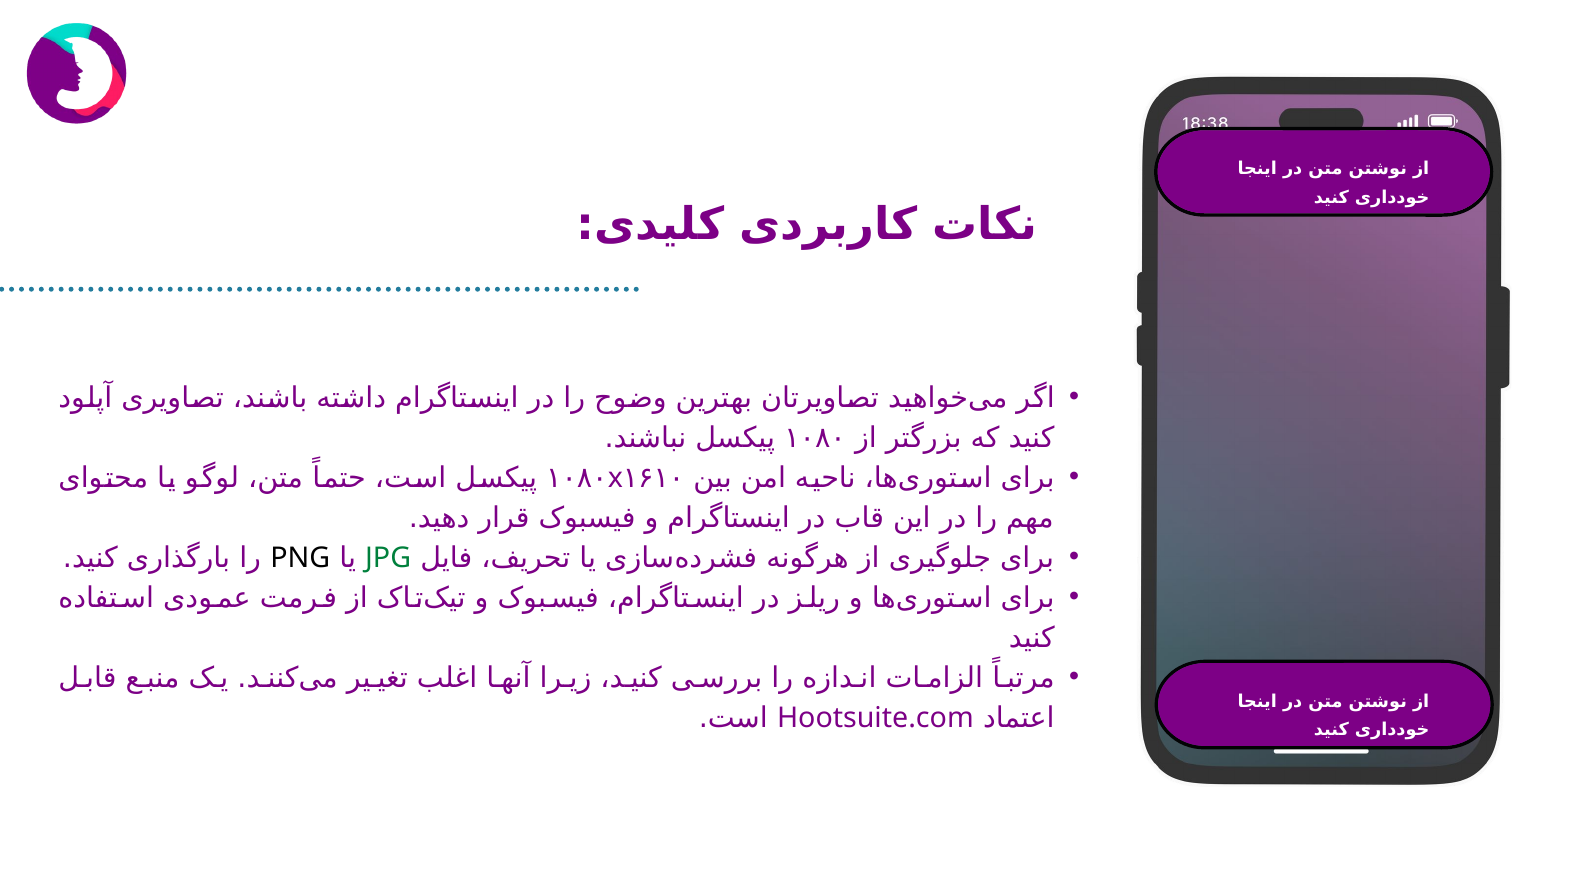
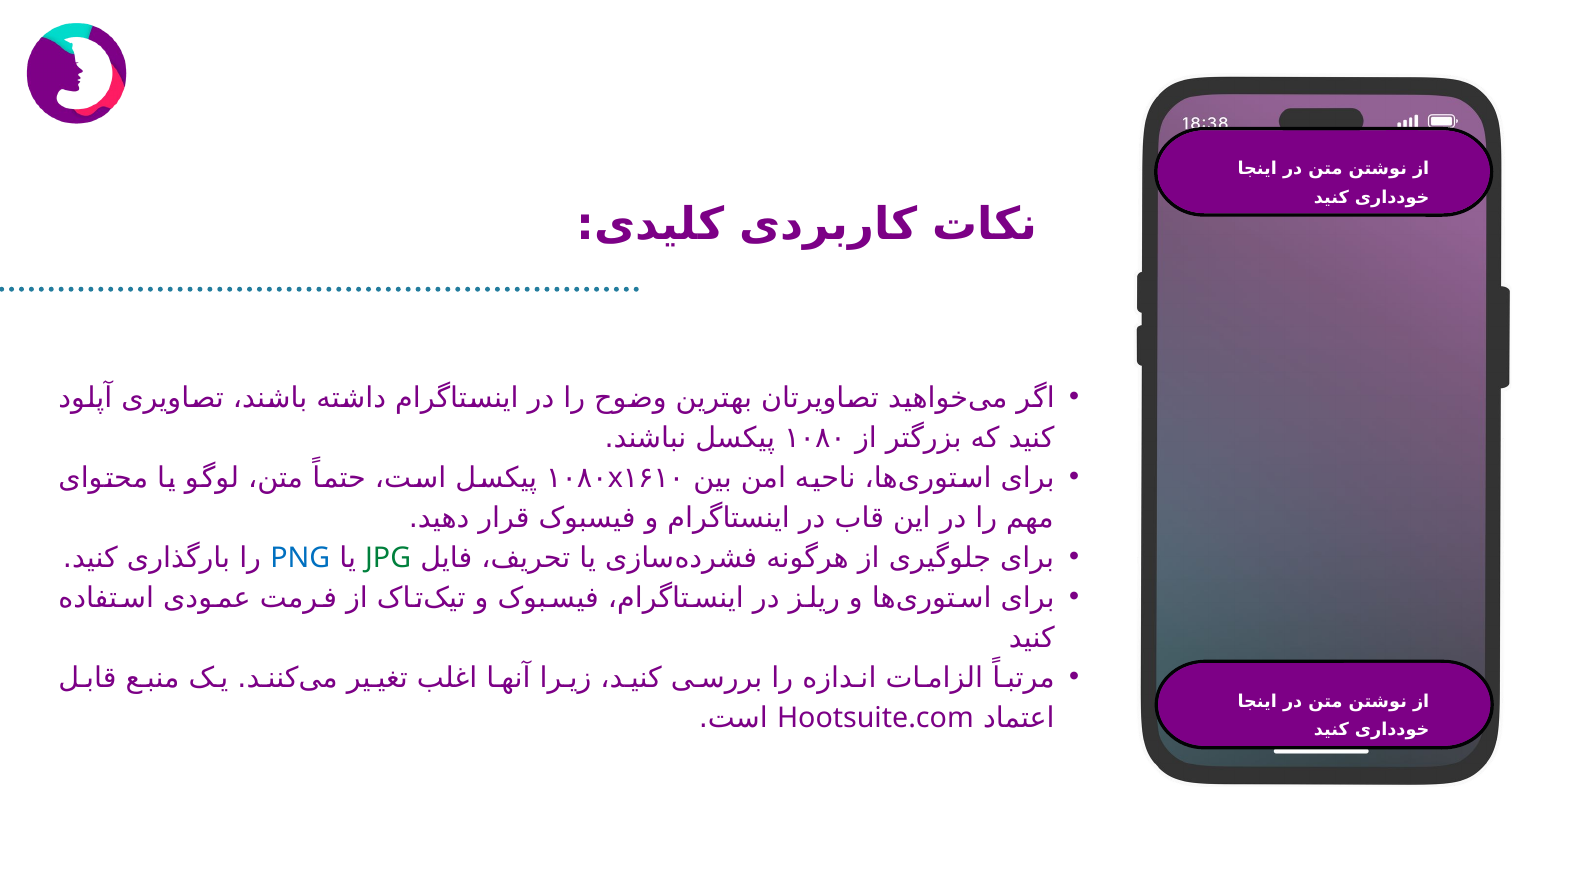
PNG colour: black -> blue (300, 558)
